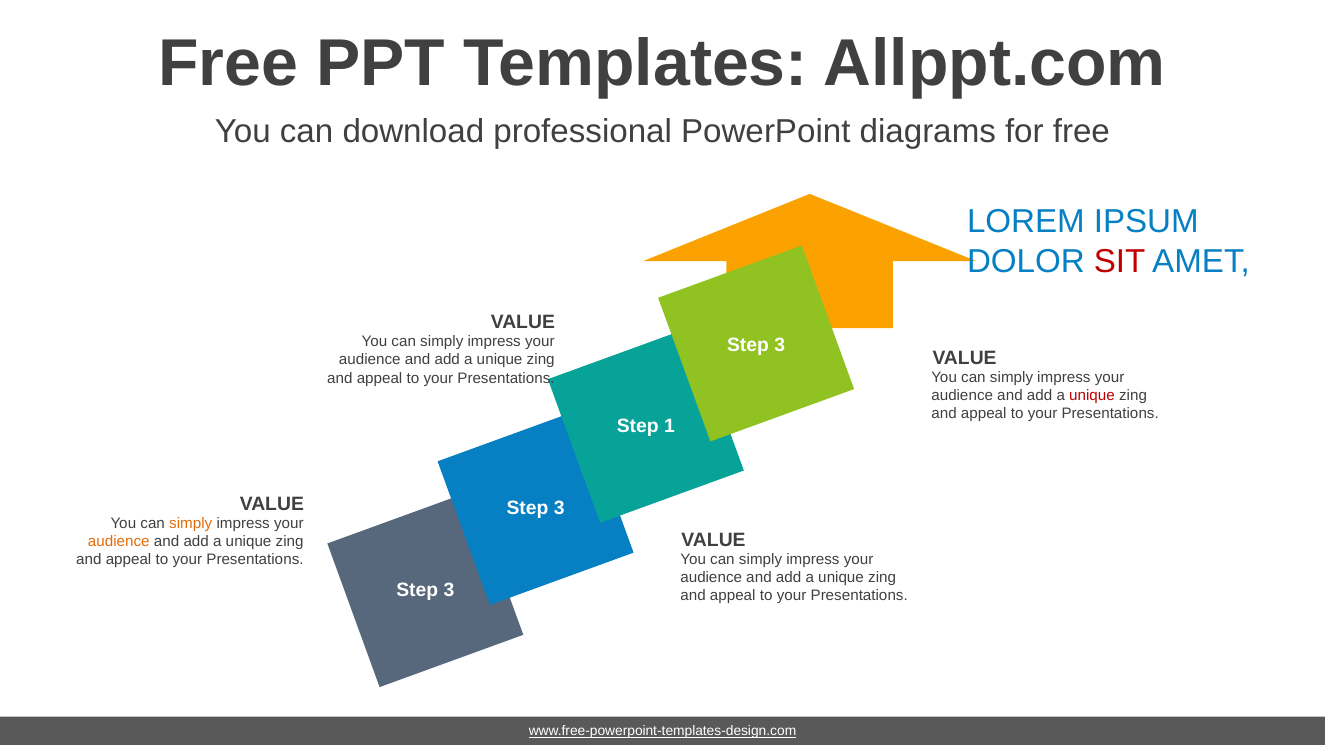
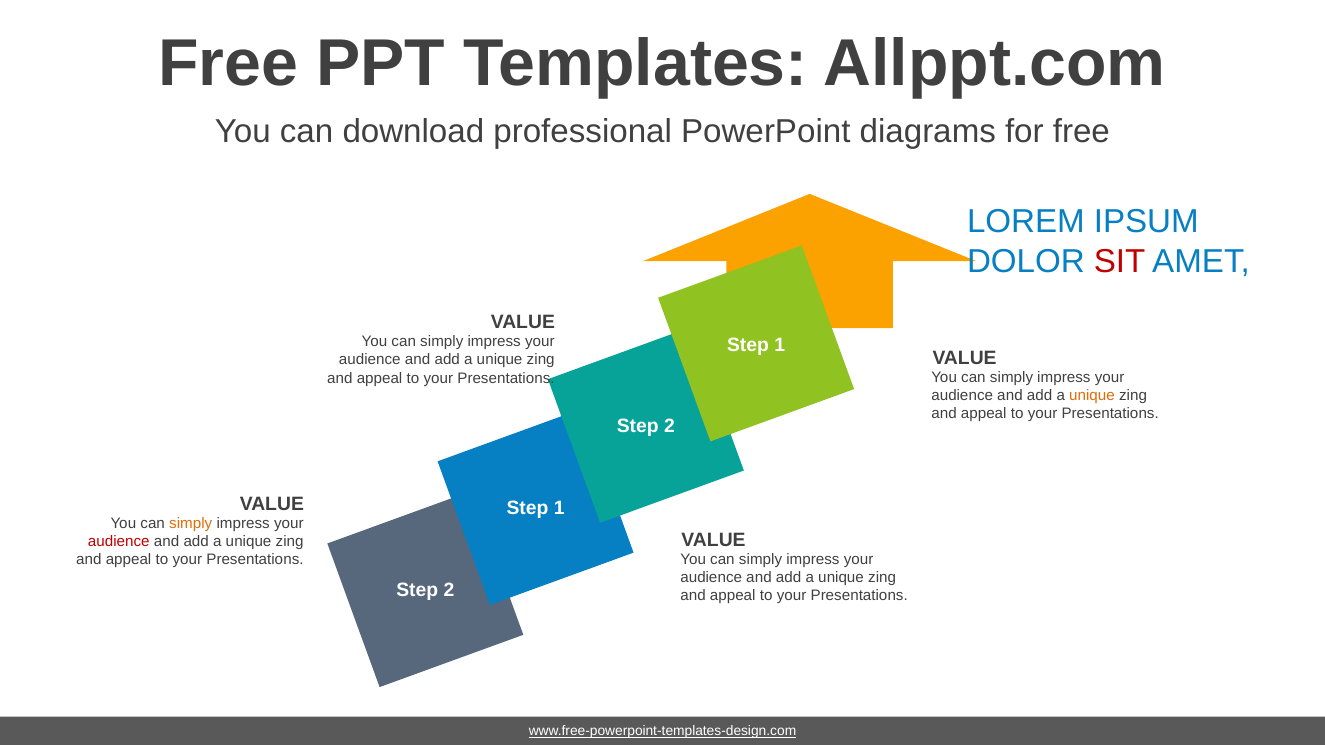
3: 3 -> 1 (780, 345)
unique colour: red -> orange (1092, 396)
1: 1 -> 2 (669, 427)
3: 3 -> 1 (559, 509)
audience colour: orange -> red (119, 542)
3: 3 -> 2 (449, 591)
